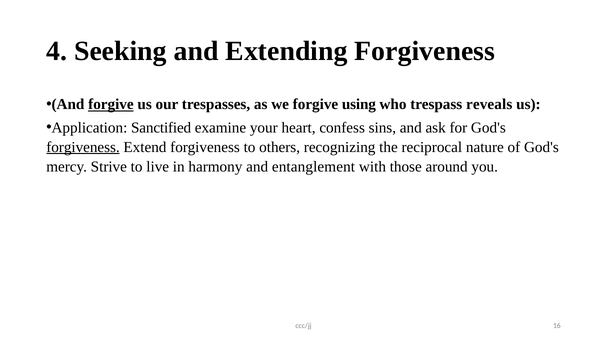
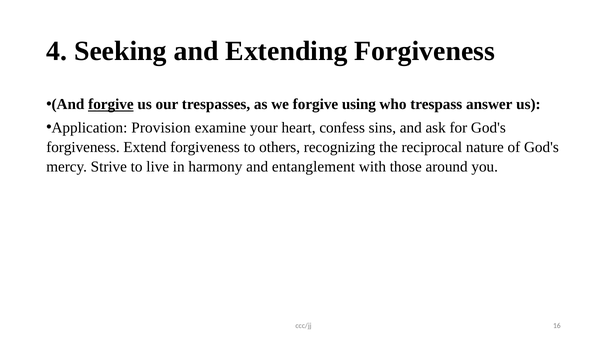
reveals: reveals -> answer (489, 105)
Sanctified: Sanctified -> Provision (161, 128)
forgiveness underline: present -> none (83, 147)
